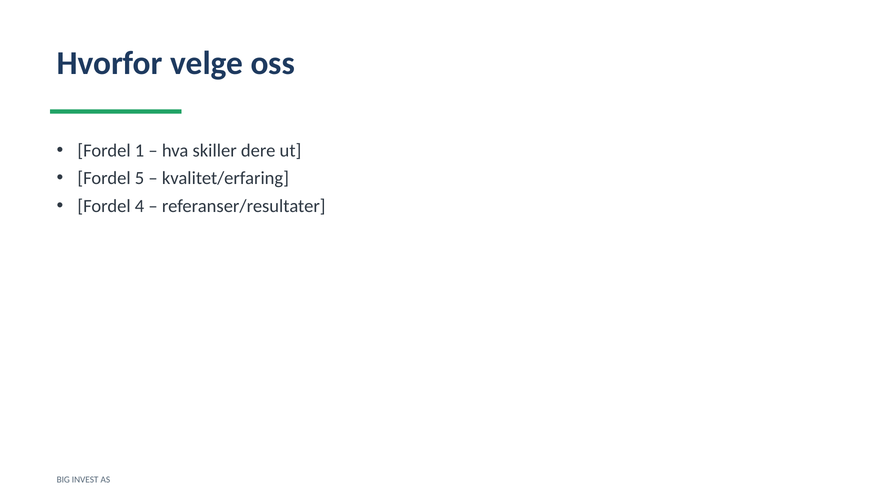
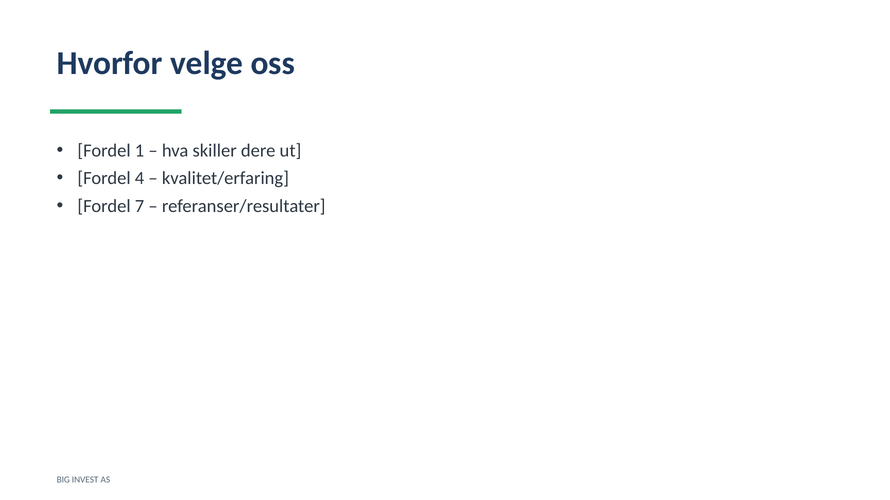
5: 5 -> 4 (140, 179)
4: 4 -> 7 (140, 206)
